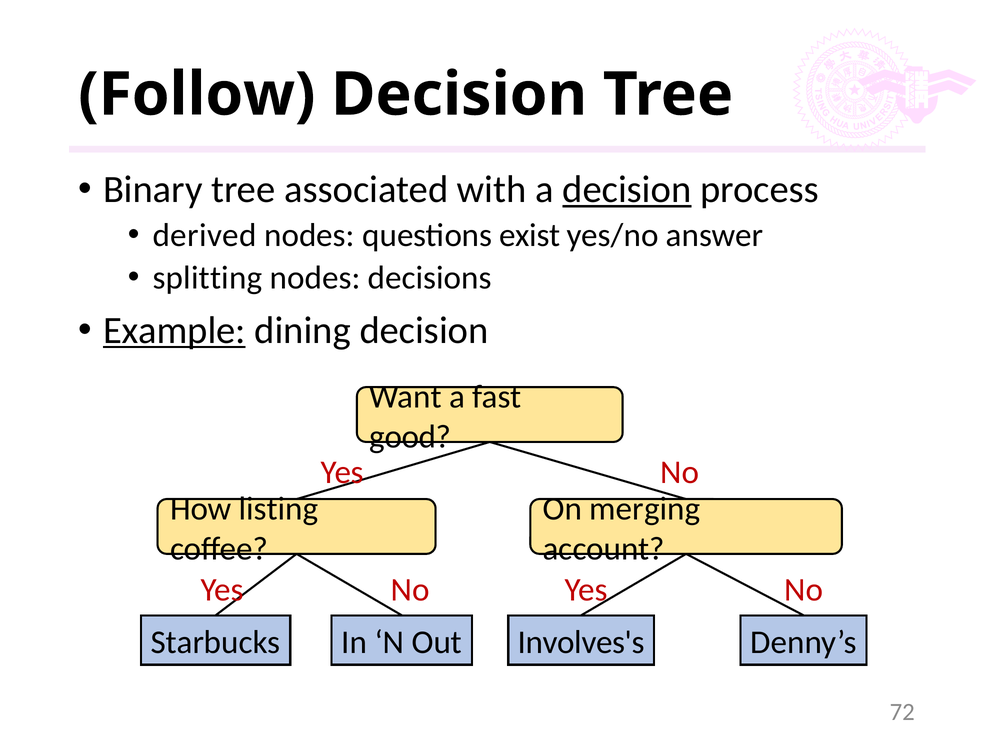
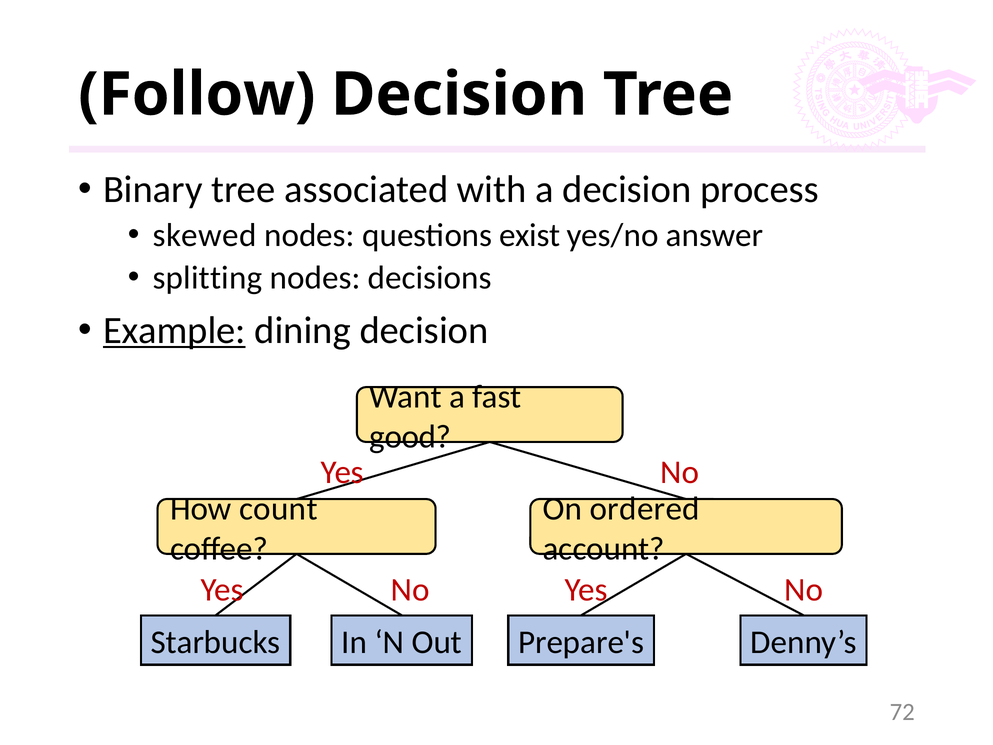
decision underline: present -> none (627, 190)
derived: derived -> skewed (205, 235)
listing: listing -> count (278, 509)
merging: merging -> ordered (645, 509)
Involves's: Involves's -> Prepare's (581, 642)
